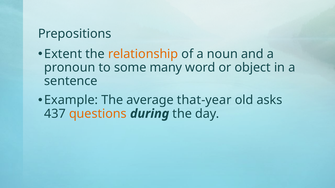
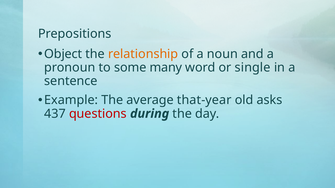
Extent: Extent -> Object (63, 54)
object: object -> single (253, 68)
questions colour: orange -> red (98, 114)
